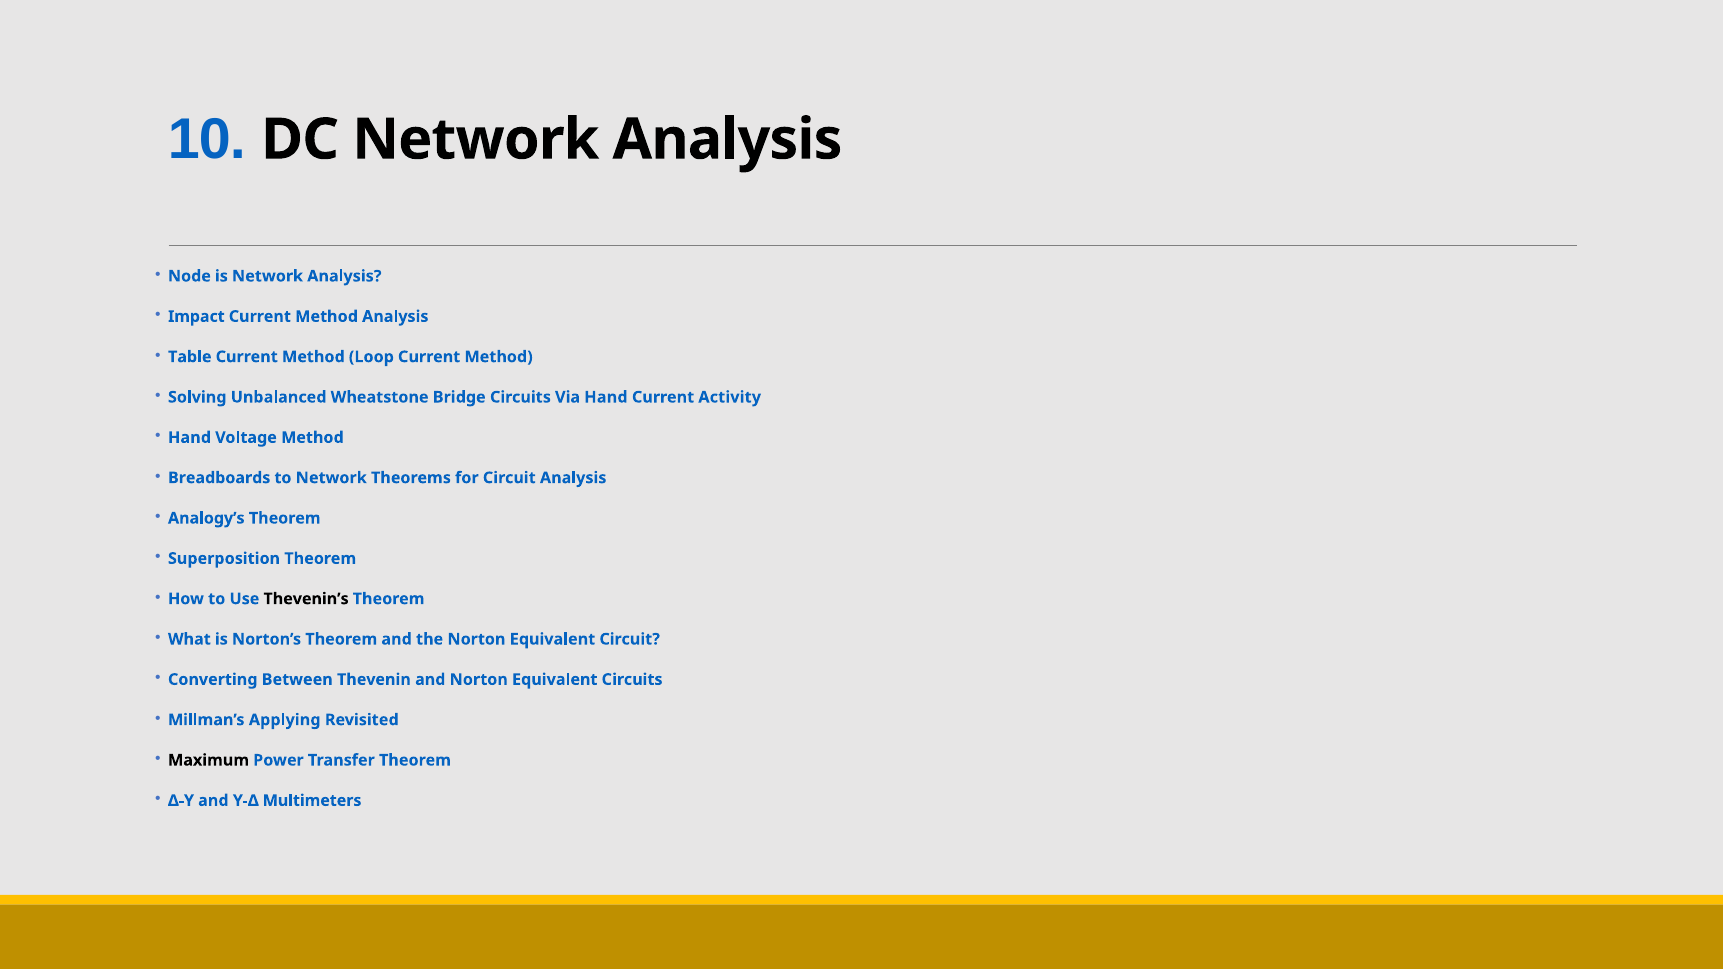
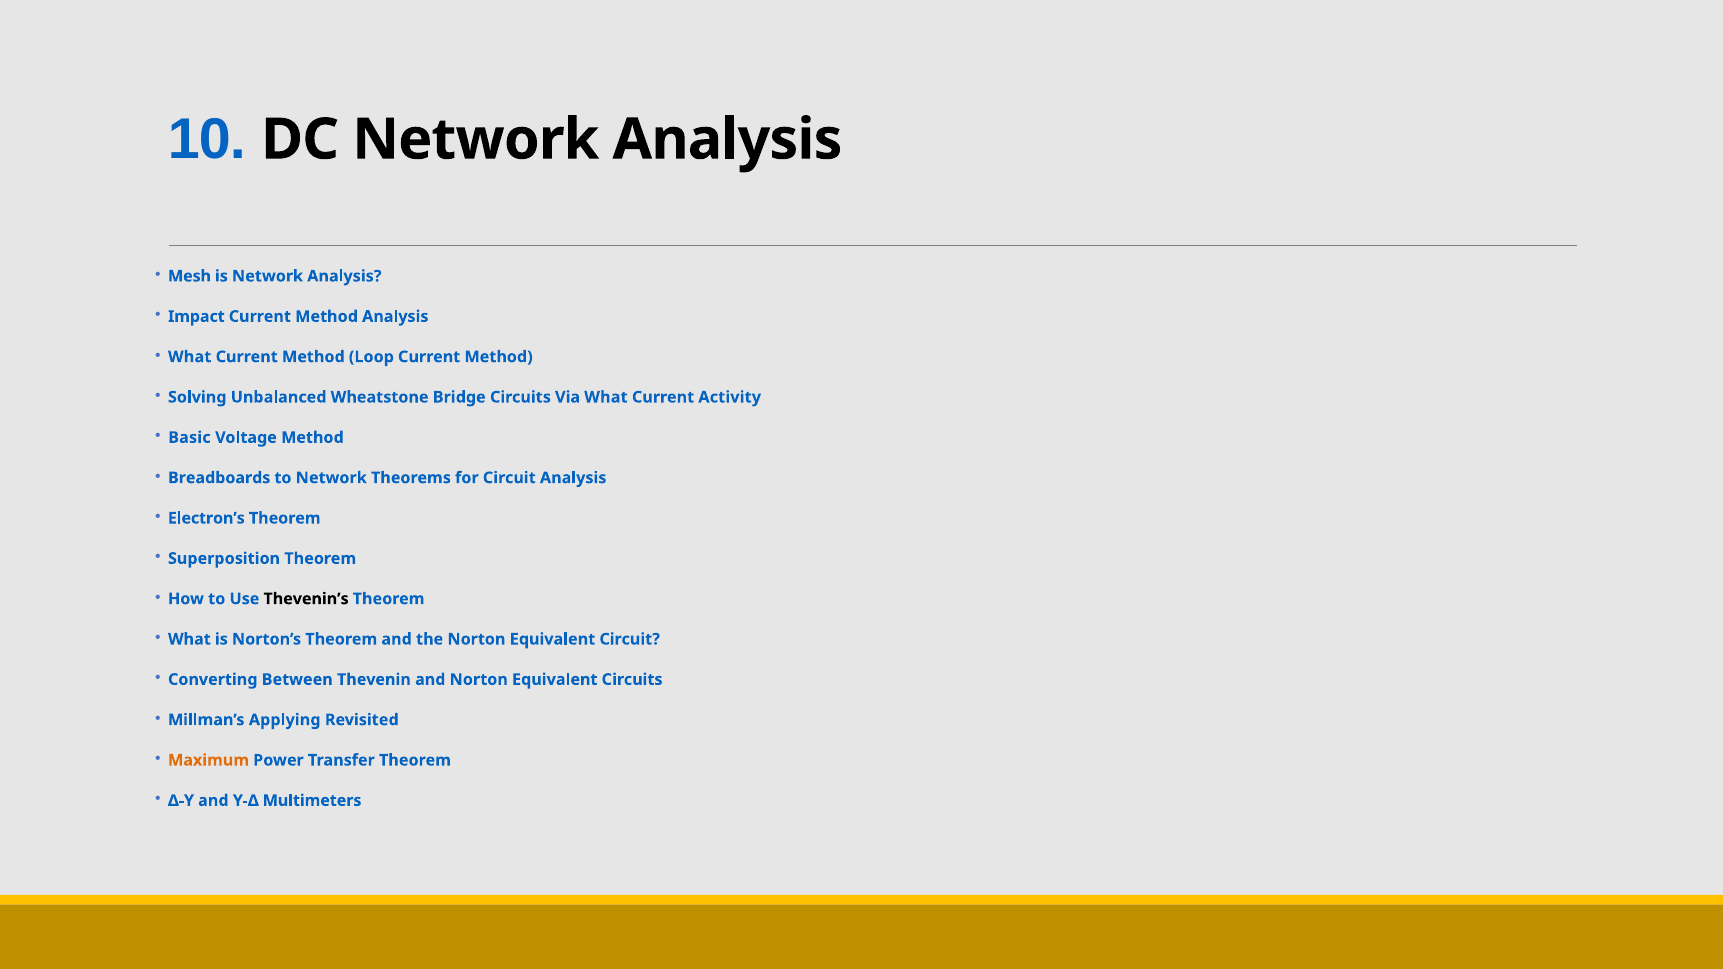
Node: Node -> Mesh (189, 276)
Table: Table -> What (190, 357)
Via Hand: Hand -> What (606, 397)
Hand: Hand -> Basic (189, 438)
Analogy’s: Analogy’s -> Electron’s (206, 518)
Maximum colour: black -> orange (209, 760)
